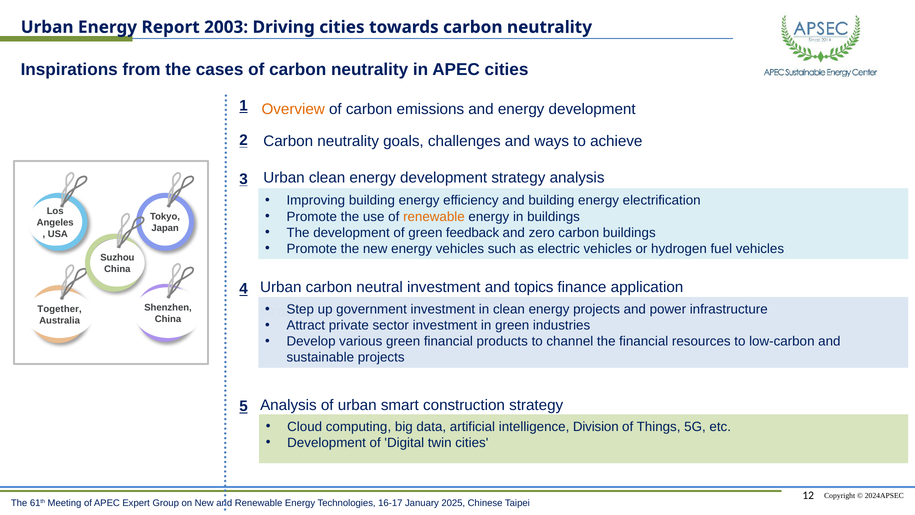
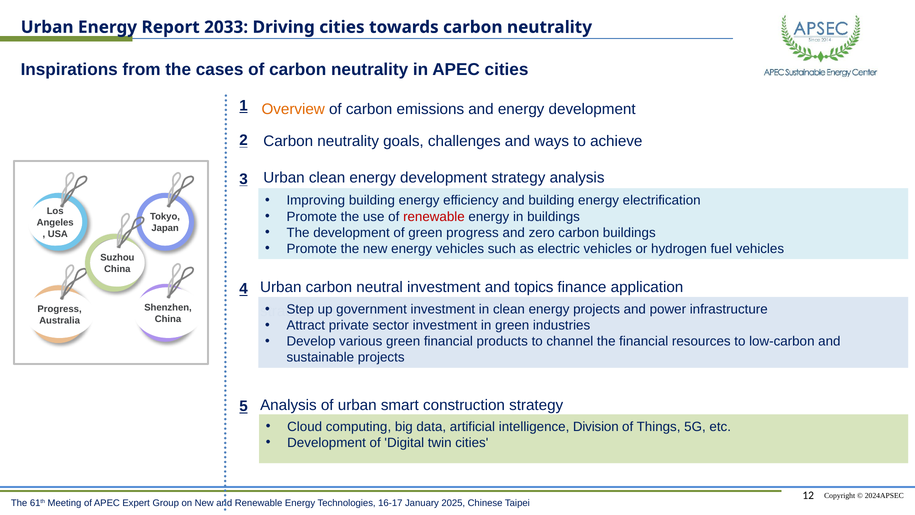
2003: 2003 -> 2033 (226, 27)
renewable colour: orange -> red (434, 216)
green feedback: feedback -> progress (472, 232)
Together: Together -> Progress (60, 309)
